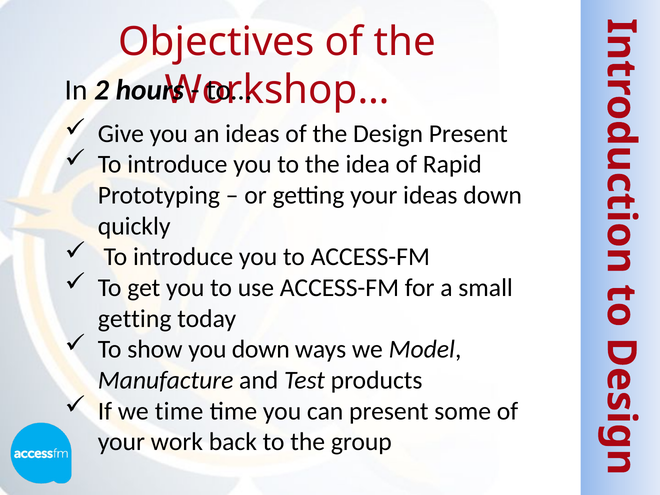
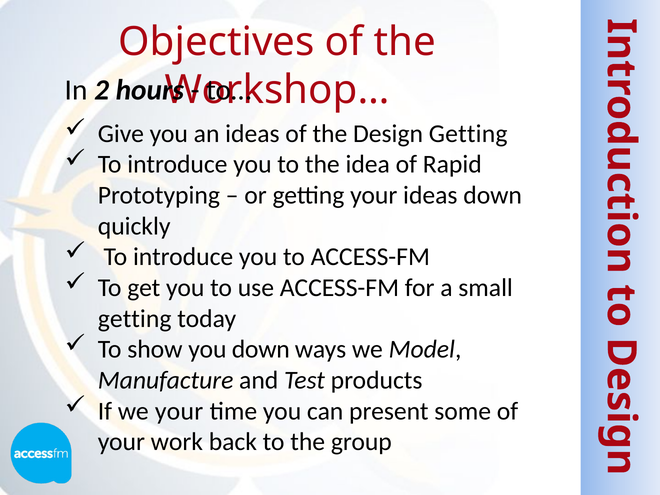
Design Present: Present -> Getting (468, 134)
we time: time -> your (179, 411)
